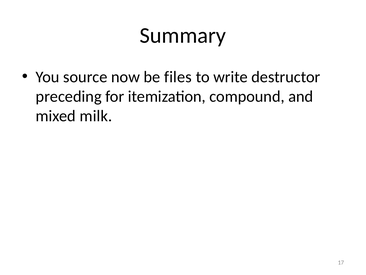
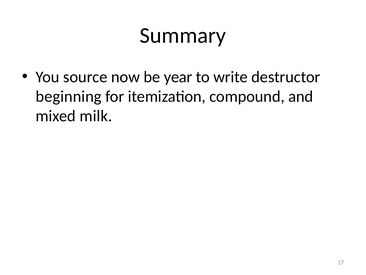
files: files -> year (178, 77)
preceding: preceding -> beginning (69, 96)
